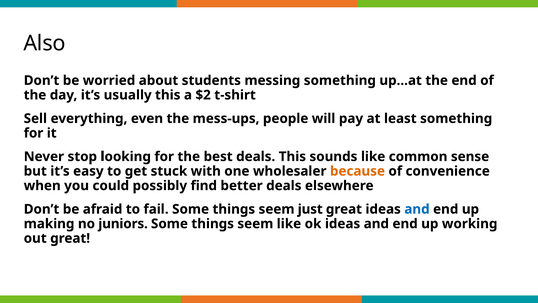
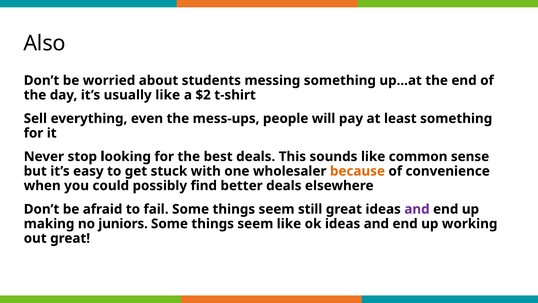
usually this: this -> like (168, 95)
just: just -> still (310, 209)
and colour: blue -> purple (417, 209)
